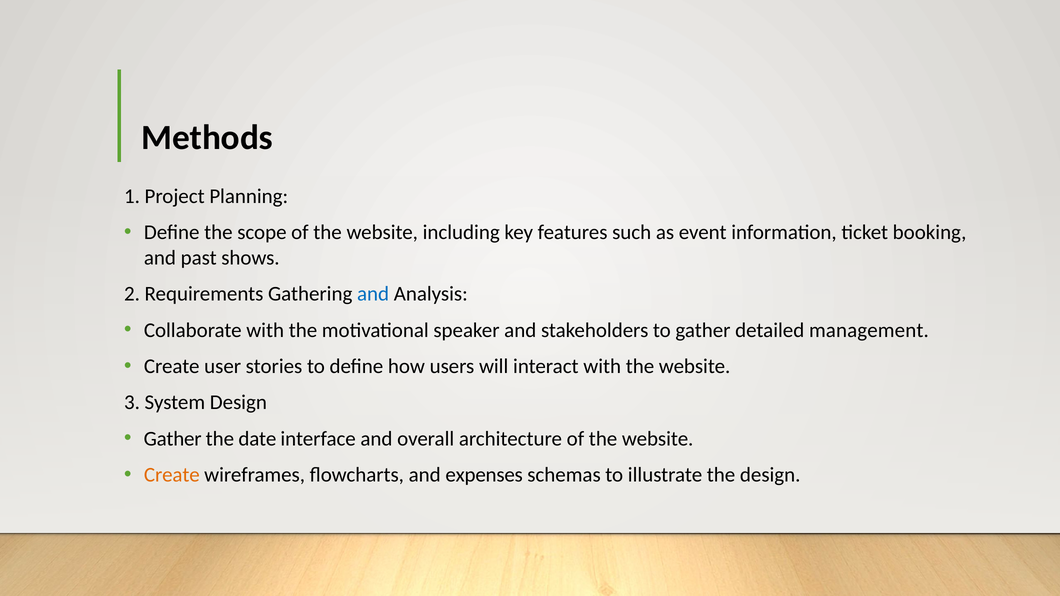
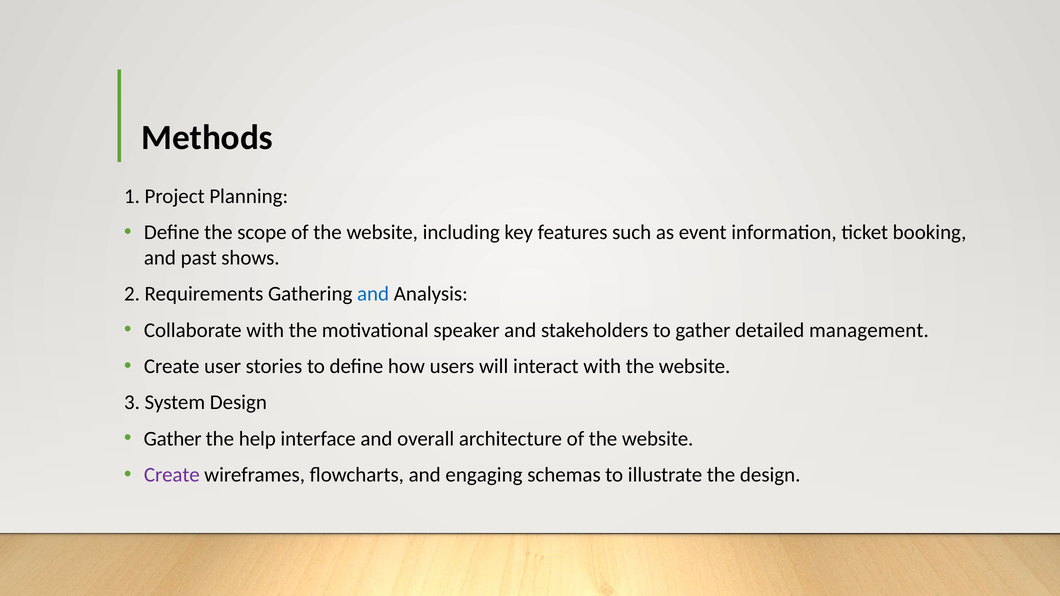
date: date -> help (257, 439)
Create colour: orange -> purple (172, 475)
expenses: expenses -> engaging (484, 475)
